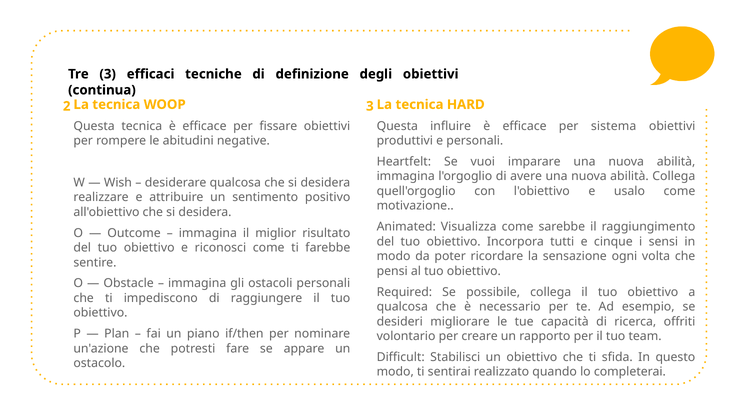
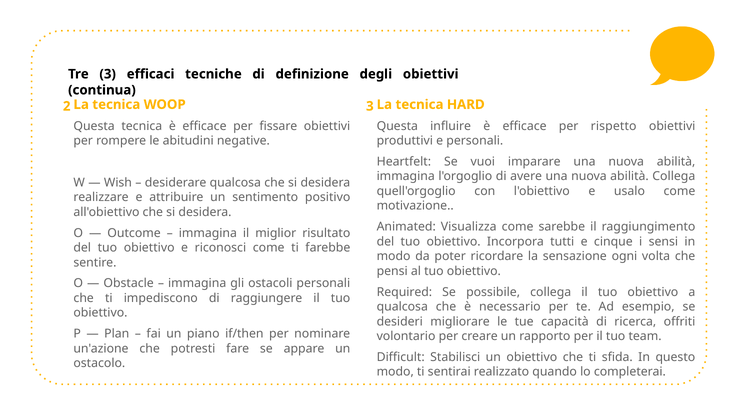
sistema: sistema -> rispetto (614, 126)
